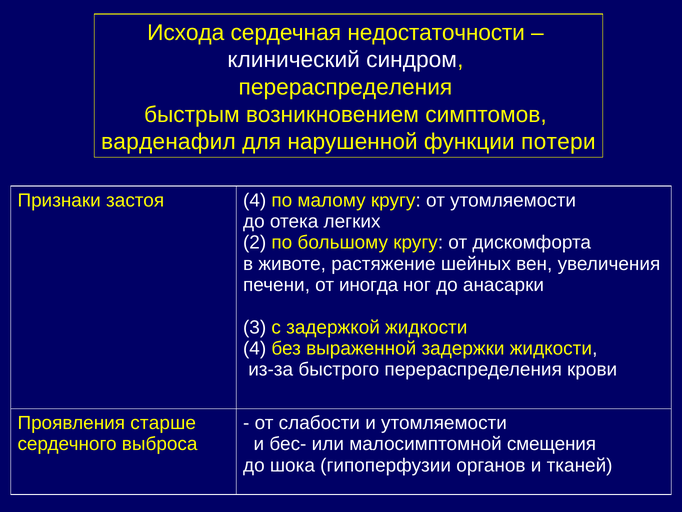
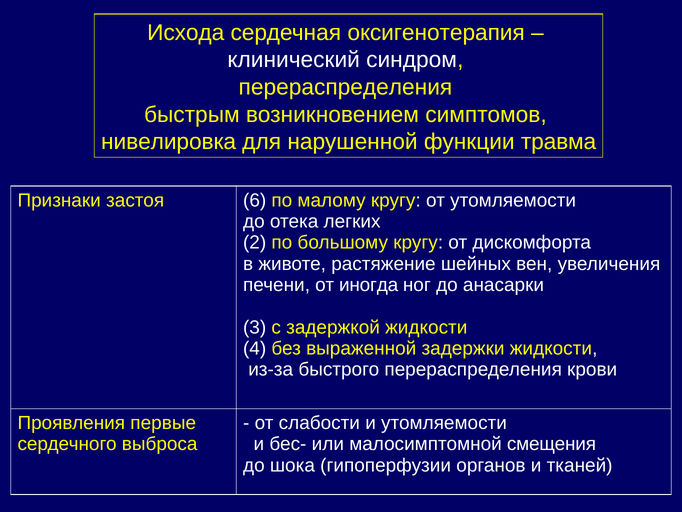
недостаточности: недостаточности -> оксигенотерапия (436, 33)
варденафил: варденафил -> нивелировка (169, 142)
потери: потери -> травма (559, 142)
застоя 4: 4 -> 6 (255, 200)
старше: старше -> первые (163, 423)
